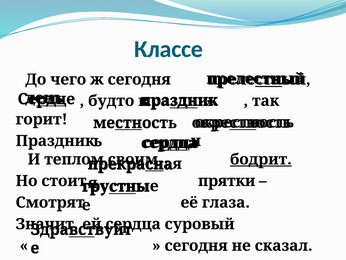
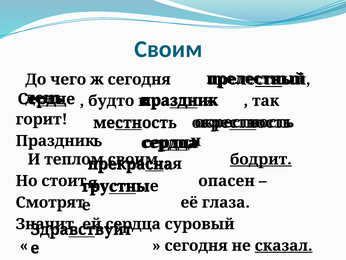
Классе: Классе -> Своим (168, 49)
прятки: прятки -> опасен (227, 181)
сказал underline: none -> present (284, 245)
